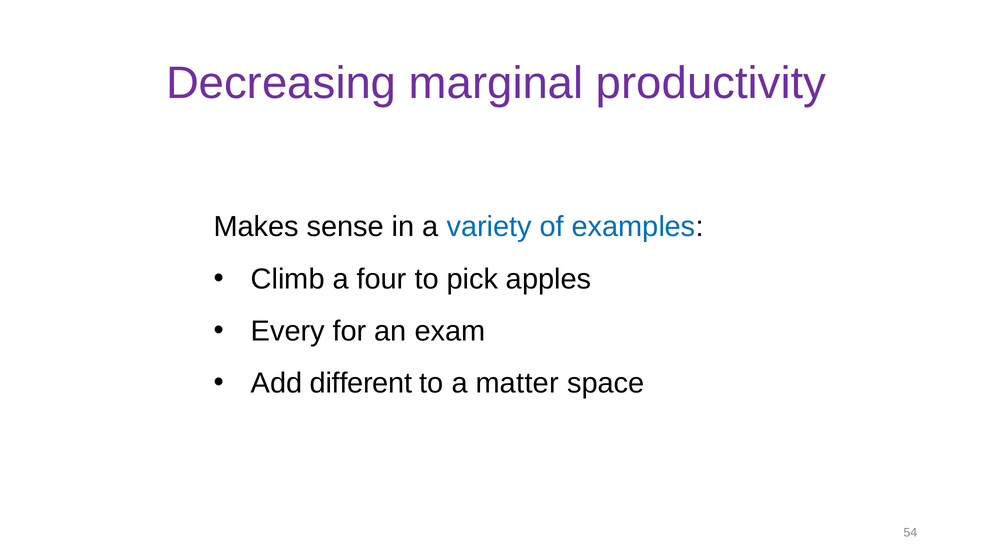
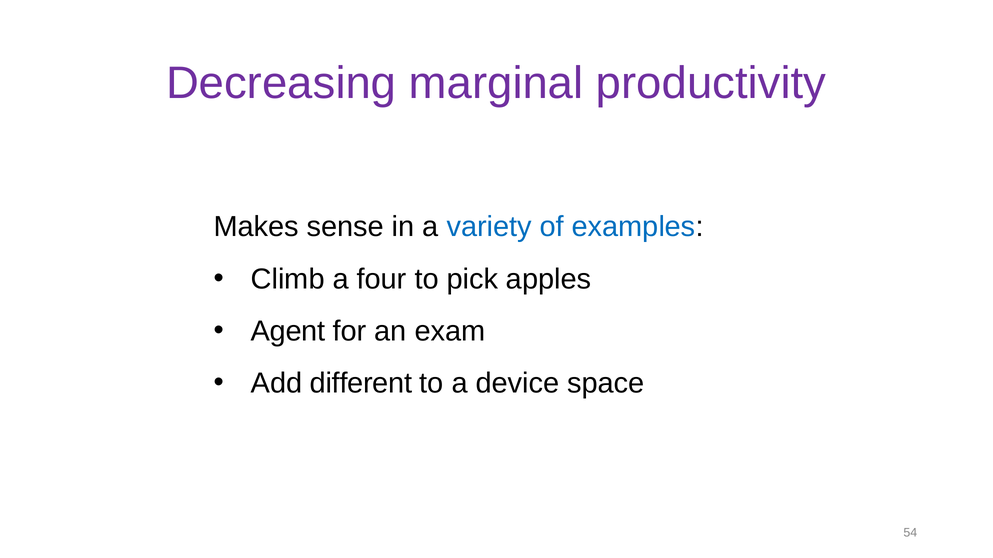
Every: Every -> Agent (288, 331)
matter: matter -> device (517, 384)
